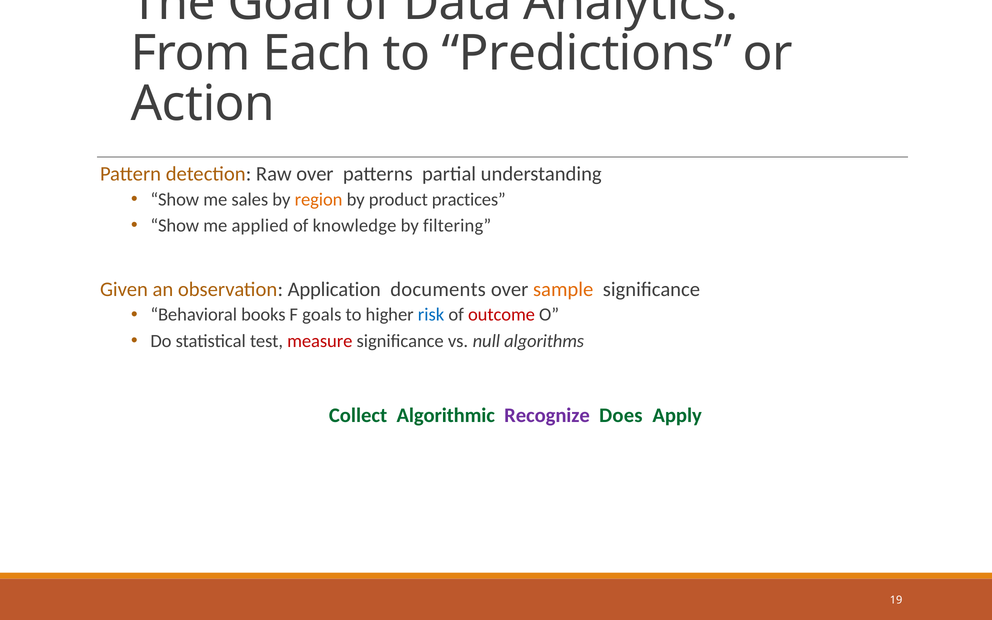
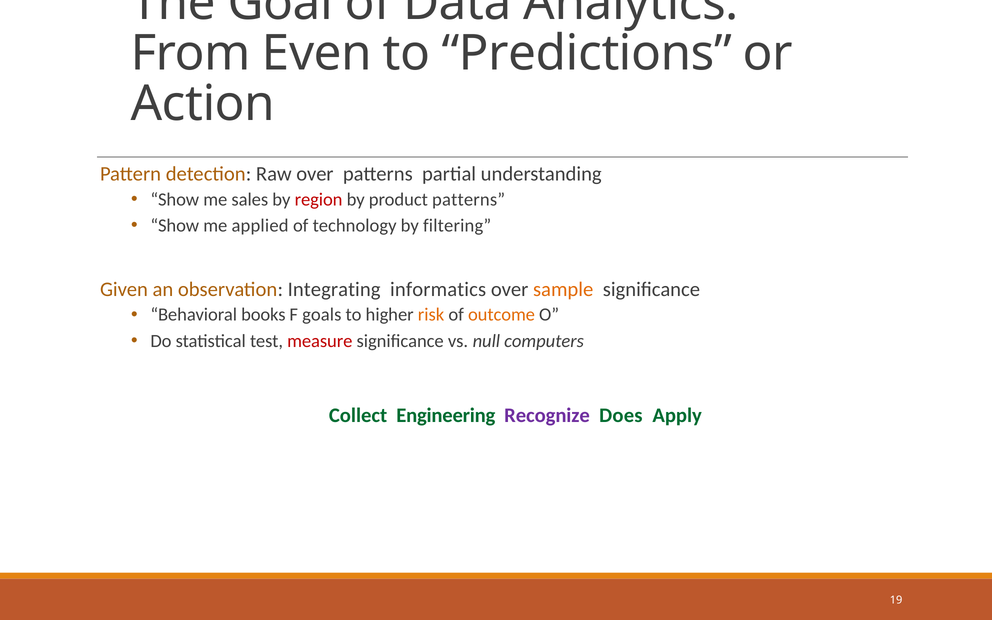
Each: Each -> Even (317, 53)
region colour: orange -> red (319, 199)
product practices: practices -> patterns (469, 199)
knowledge: knowledge -> technology (355, 226)
Application: Application -> Integrating (334, 290)
documents: documents -> informatics (438, 290)
risk colour: blue -> orange (431, 315)
outcome colour: red -> orange (502, 315)
algorithms: algorithms -> computers (544, 341)
Algorithmic: Algorithmic -> Engineering (446, 416)
